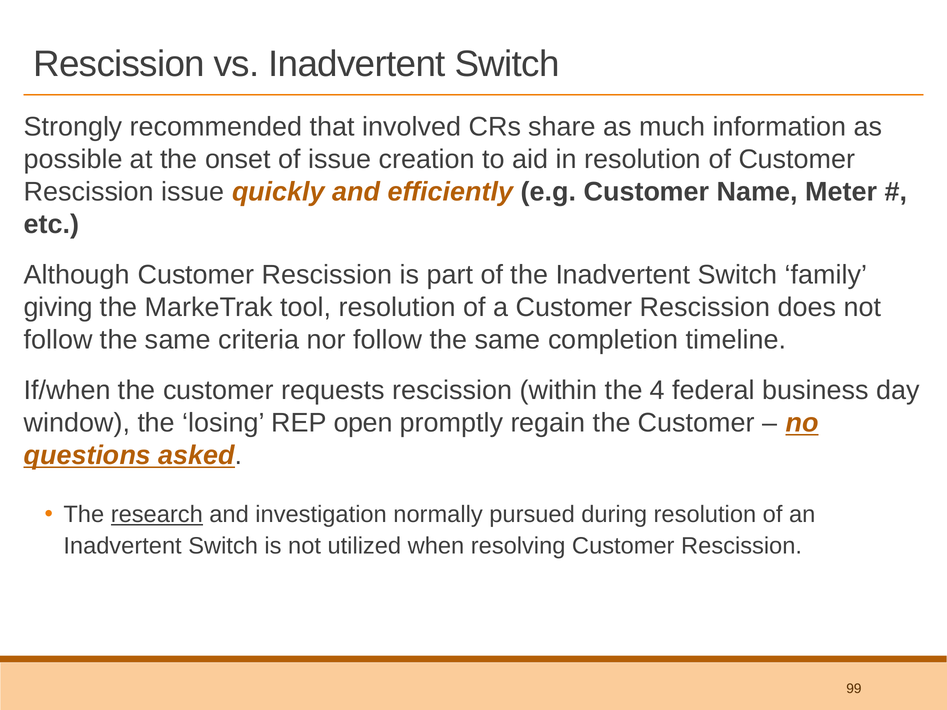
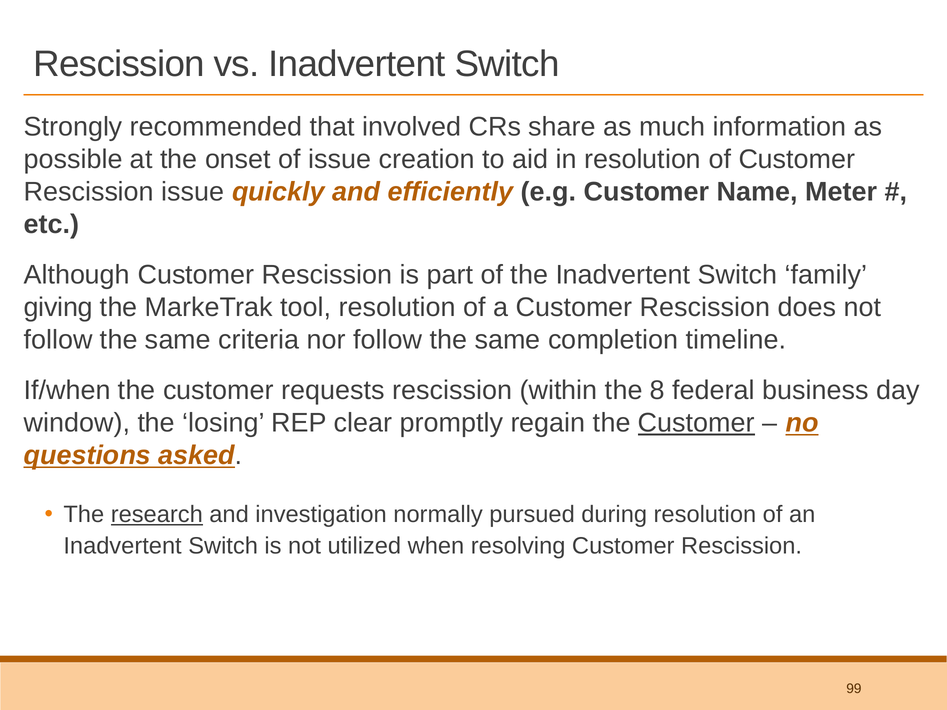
4: 4 -> 8 (657, 391)
open: open -> clear (363, 423)
Customer underline: none -> present (696, 423)
